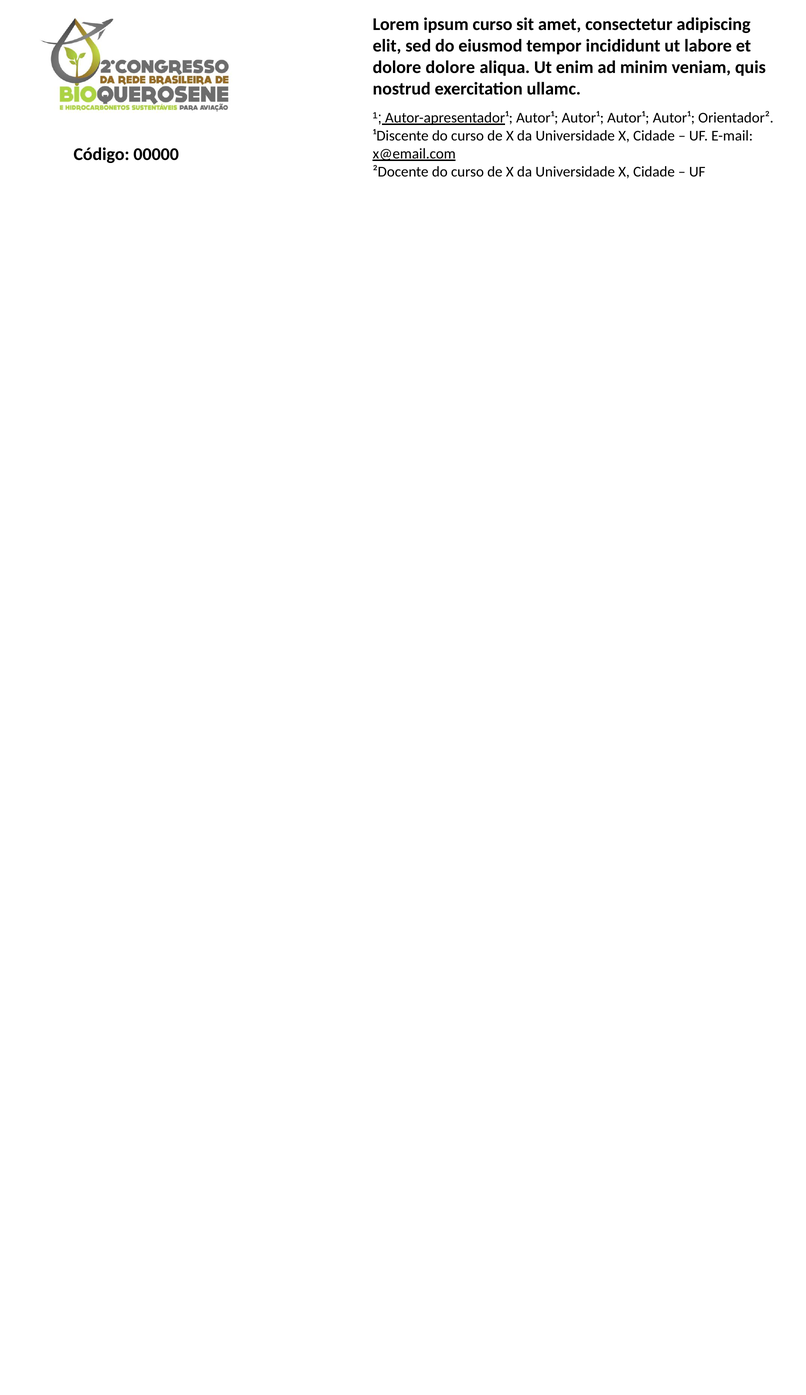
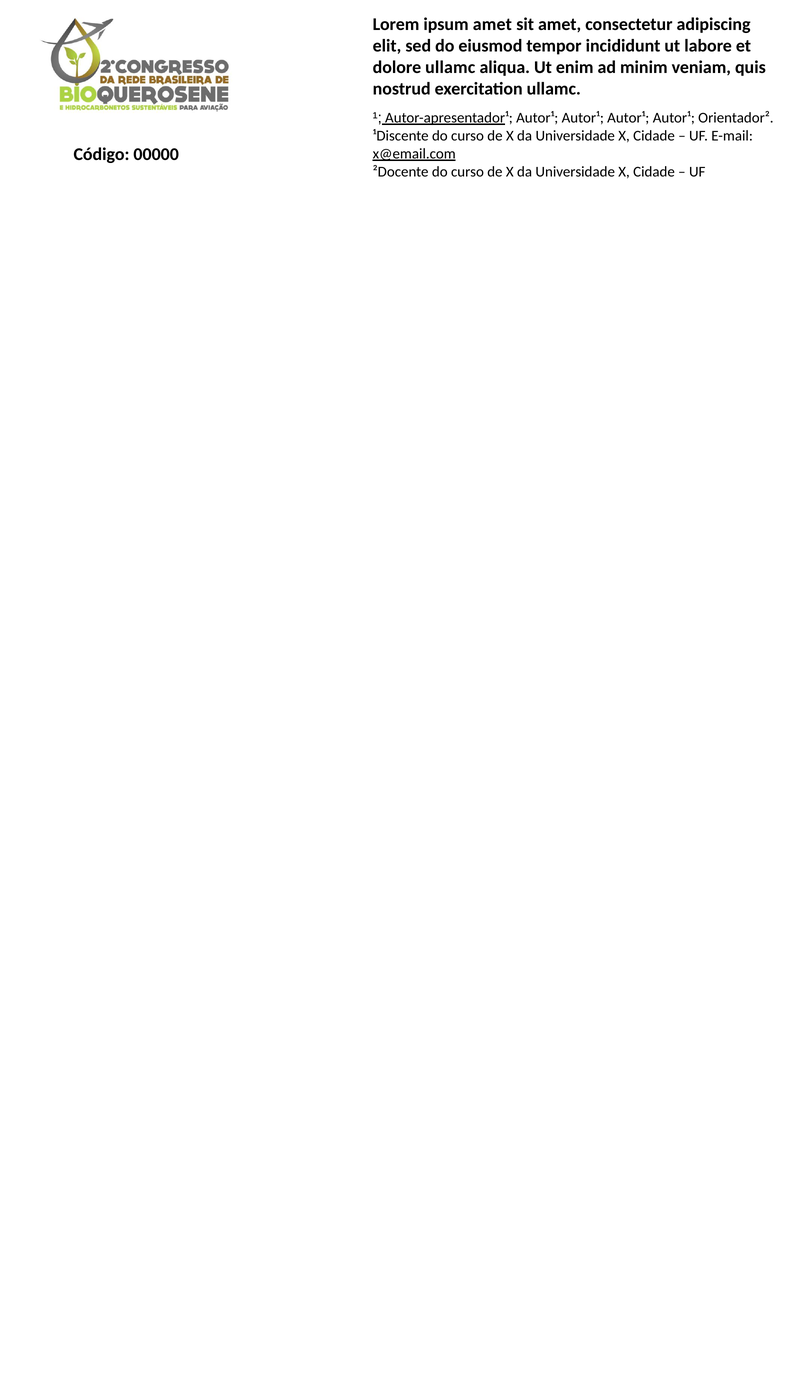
ipsum curso: curso -> amet (492, 24)
dolore dolore: dolore -> ullamc (450, 67)
